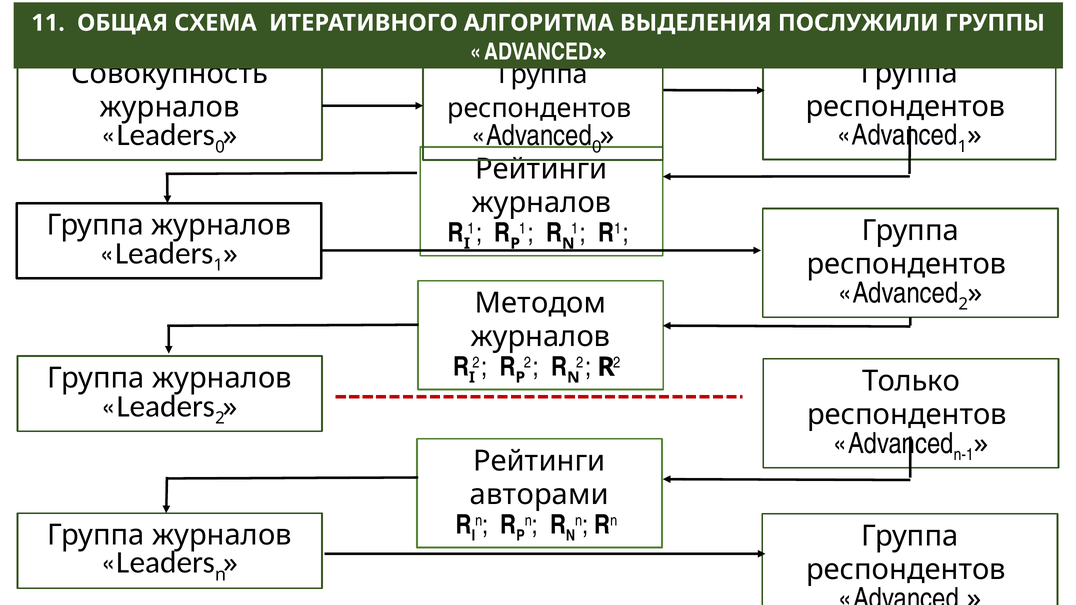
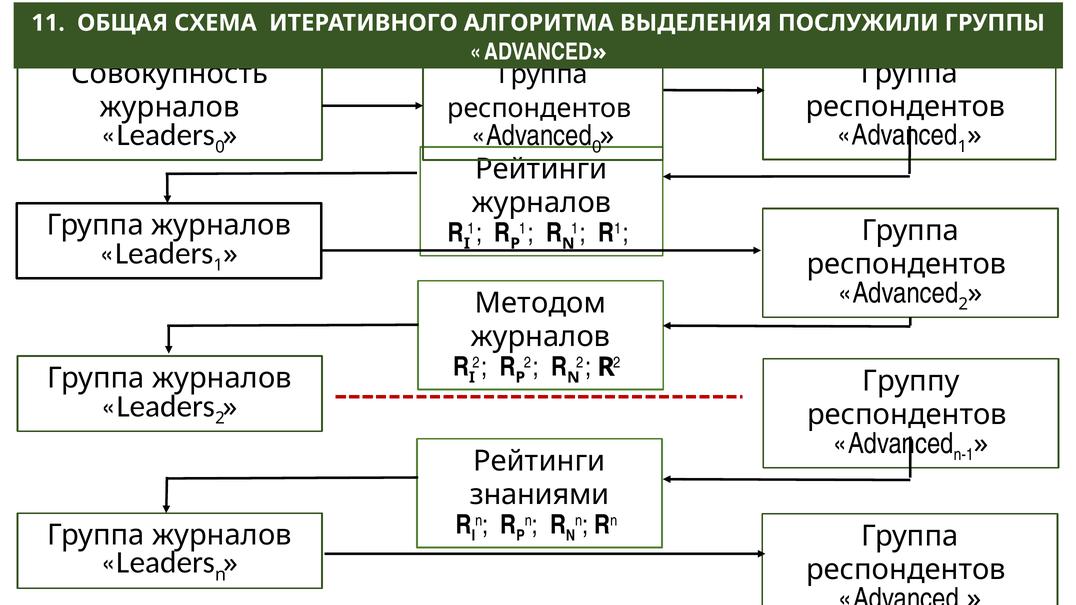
Только: Только -> Группу (911, 381)
авторами: авторами -> знаниями (540, 495)
